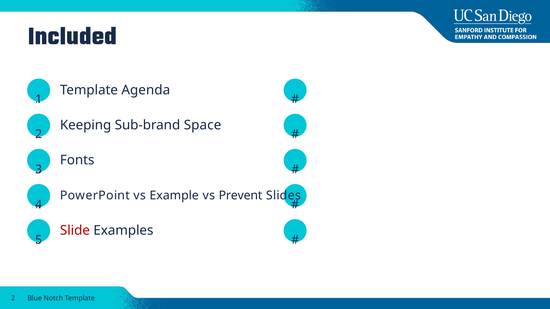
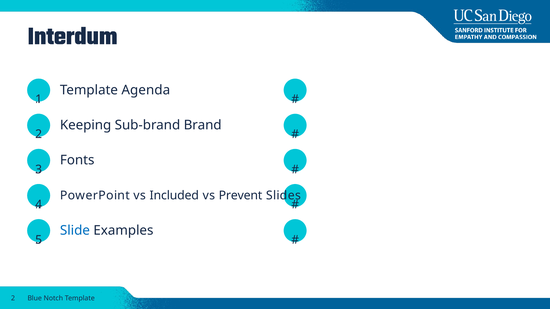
Included: Included -> Interdum (73, 36)
Space: Space -> Brand (203, 125)
Example: Example -> Included (174, 196)
Slide colour: red -> blue (75, 231)
